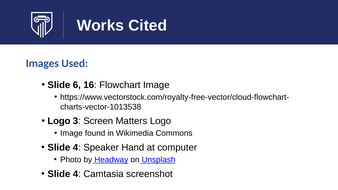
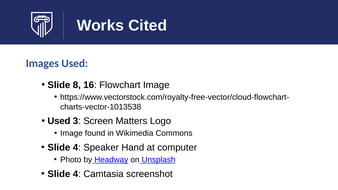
6: 6 -> 8 (77, 85)
Logo: Logo -> Used (59, 121)
